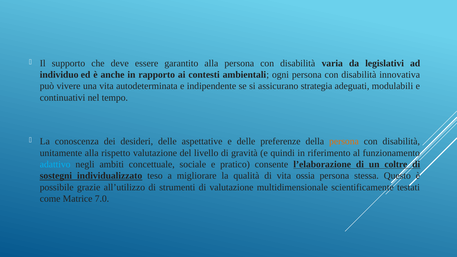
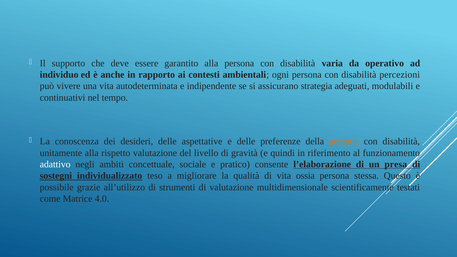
legislativi: legislativi -> operativo (385, 63)
innovativa: innovativa -> percezioni (400, 75)
adattivo colour: light blue -> white (55, 164)
coltre: coltre -> presa (396, 164)
7.0: 7.0 -> 4.0 (102, 199)
